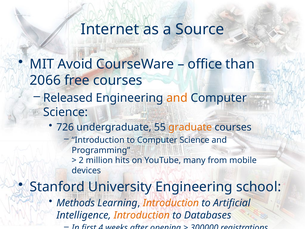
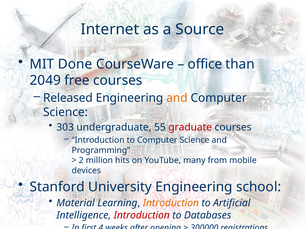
Avoid: Avoid -> Done (75, 64)
2066: 2066 -> 2049 (45, 80)
726: 726 -> 303 (65, 127)
graduate colour: orange -> red (190, 127)
Methods: Methods -> Material (76, 203)
Introduction colour: orange -> red (142, 215)
